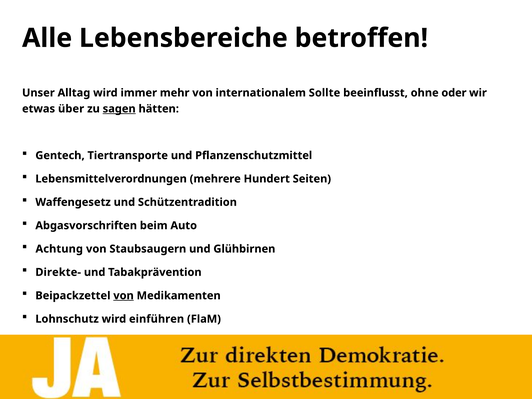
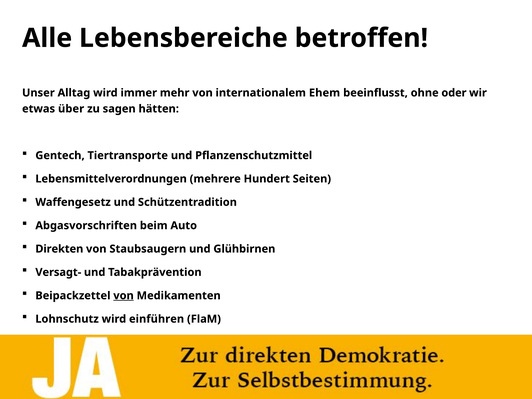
Sollte: Sollte -> Ehem (324, 93)
sagen underline: present -> none (119, 109)
Achtung: Achtung -> Direkten (59, 249)
Direkte-: Direkte- -> Versagt- (58, 272)
